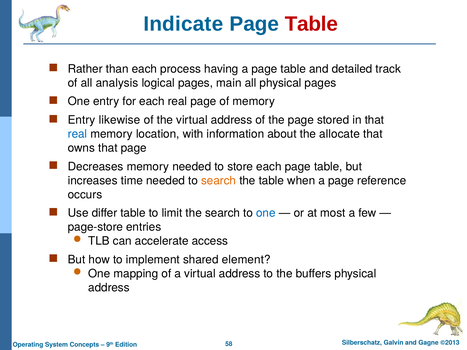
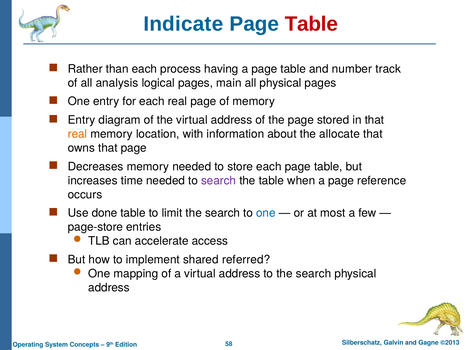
detailed: detailed -> number (352, 69)
likewise: likewise -> diagram (120, 120)
real colour: blue -> orange (78, 134)
search colour: orange -> purple (219, 181)
differ: differ -> done (105, 213)
element: element -> referred (246, 260)
to the buffers: buffers -> search (313, 274)
